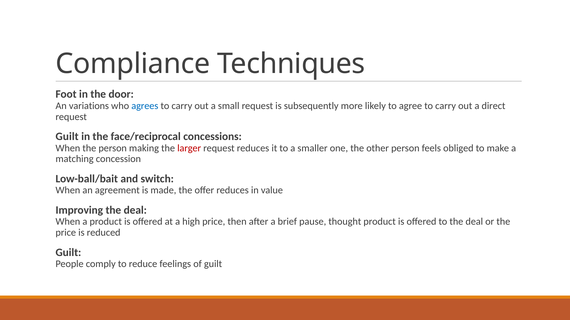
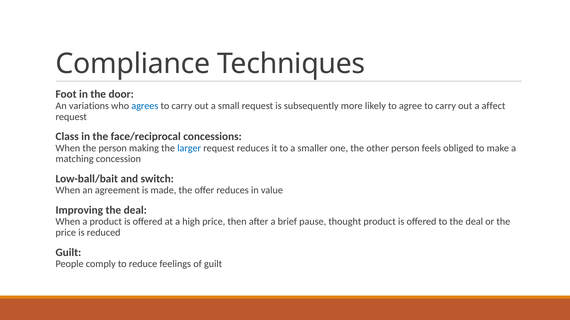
direct: direct -> affect (494, 106)
Guilt: Guilt -> Class (67, 137)
larger colour: red -> blue (189, 148)
